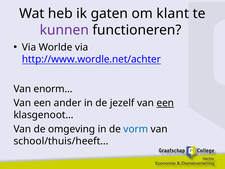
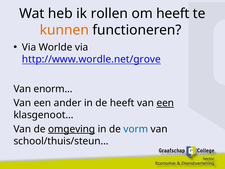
gaten: gaten -> rollen (109, 14)
om klant: klant -> heeft (173, 14)
kunnen colour: purple -> orange (64, 30)
http://www.wordle.net/achter: http://www.wordle.net/achter -> http://www.wordle.net/grove (91, 59)
de jezelf: jezelf -> heeft (122, 103)
omgeving underline: none -> present (72, 129)
school/thuis/heeft…: school/thuis/heeft… -> school/thuis/steun… (61, 141)
